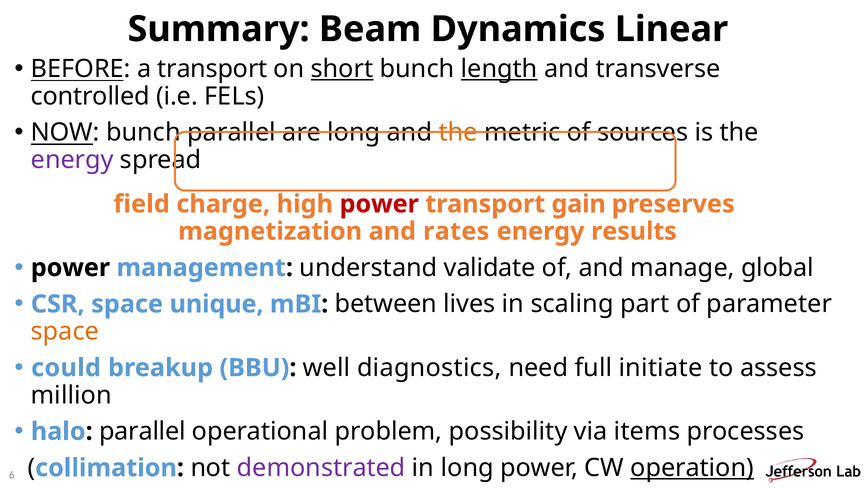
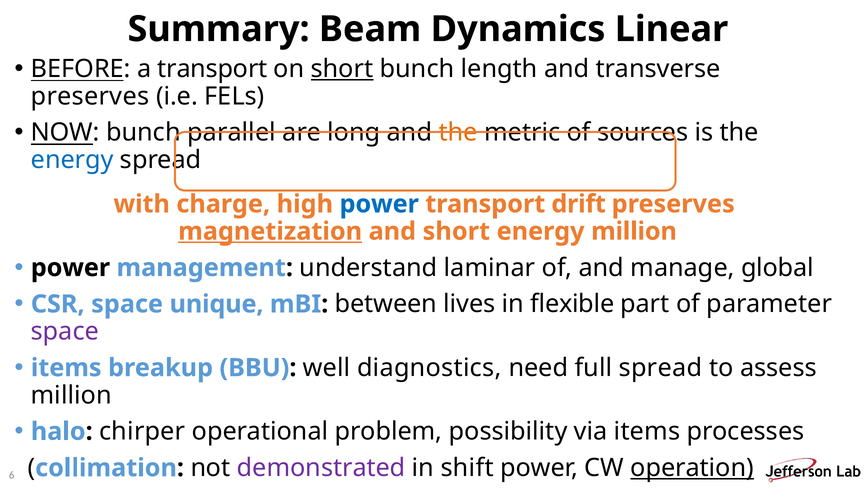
length underline: present -> none (499, 69)
controlled: controlled -> preserves (90, 96)
energy colour: purple -> blue (72, 160)
field: field -> with (142, 204)
power colour: red -> blue (379, 204)
gain: gain -> drift (579, 204)
magnetization underline: none -> present (270, 231)
and rates: rates -> short (456, 231)
energy results: results -> million (634, 231)
validate: validate -> laminar (490, 268)
scaling: scaling -> flexible (572, 304)
space colour: orange -> purple (65, 331)
could: could -> items (66, 368)
full initiate: initiate -> spread (660, 368)
halo parallel: parallel -> chirper (142, 431)
in long: long -> shift (467, 468)
